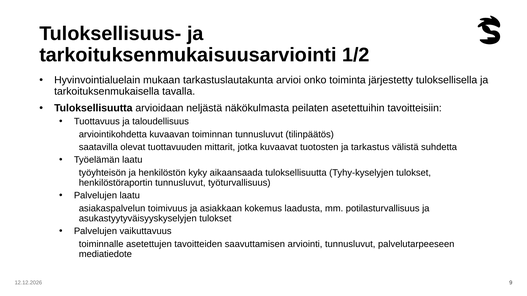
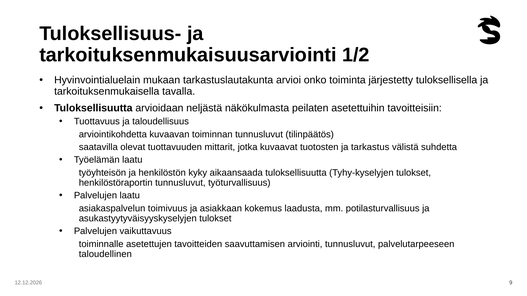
mediatiedote: mediatiedote -> taloudellinen (105, 254)
